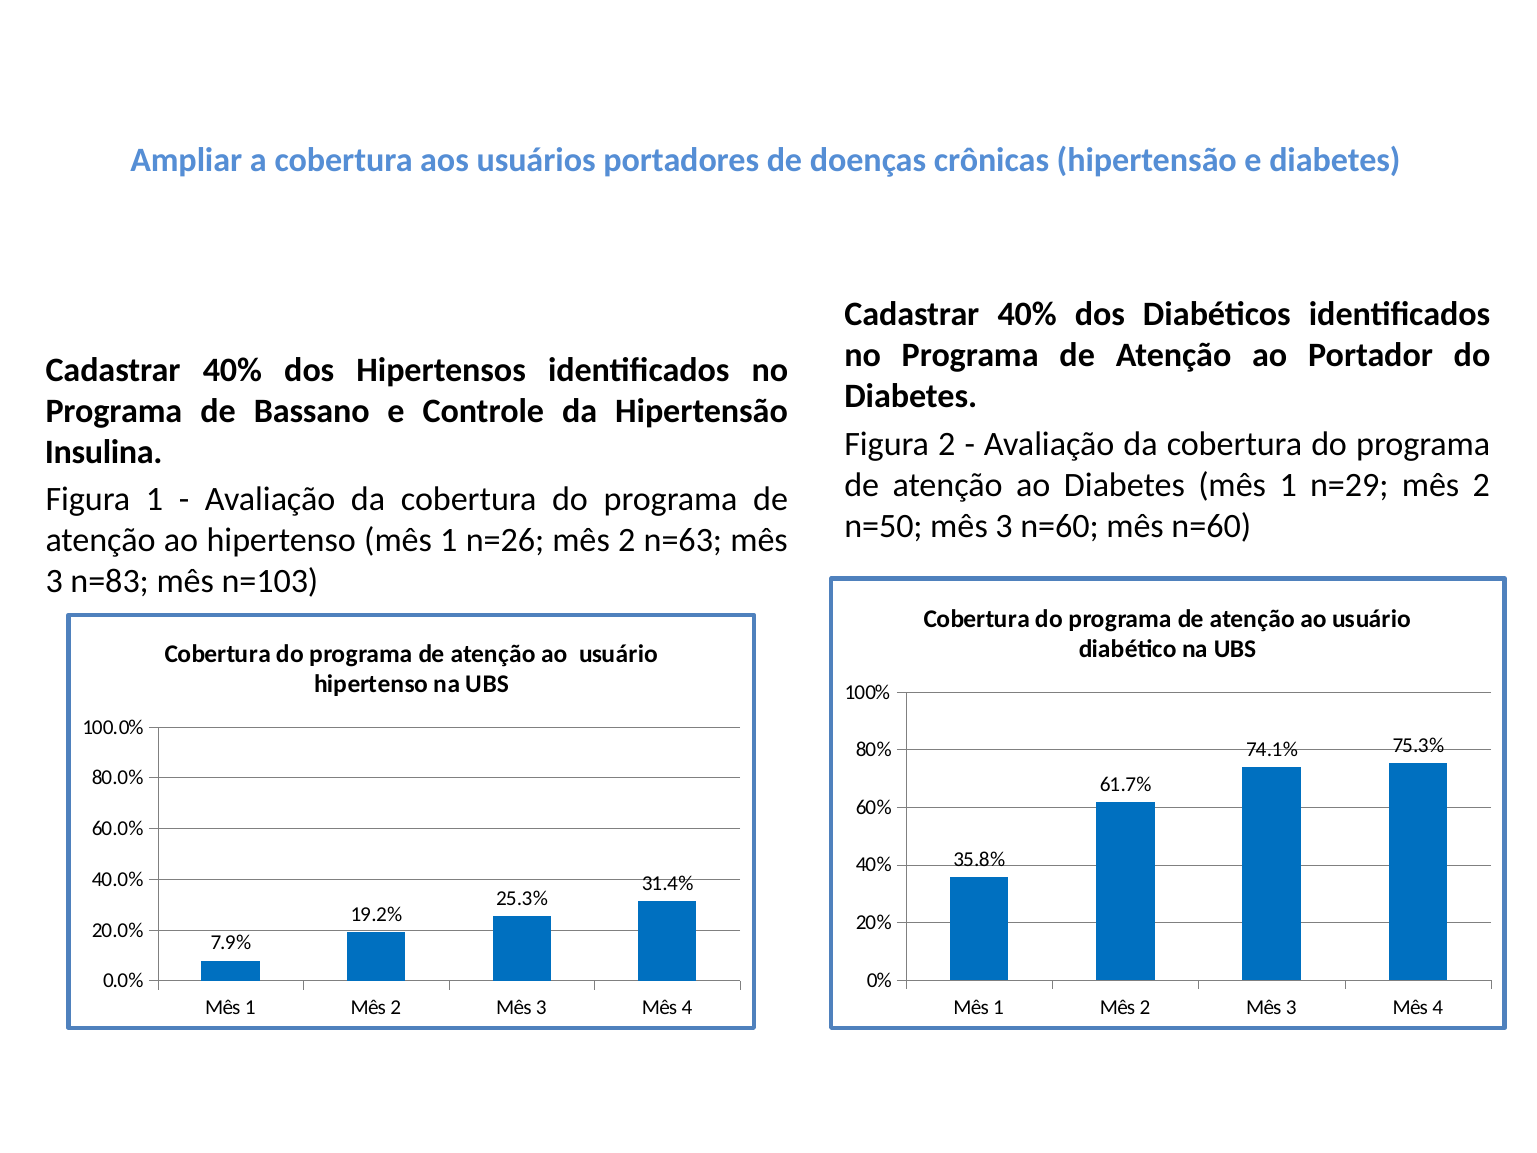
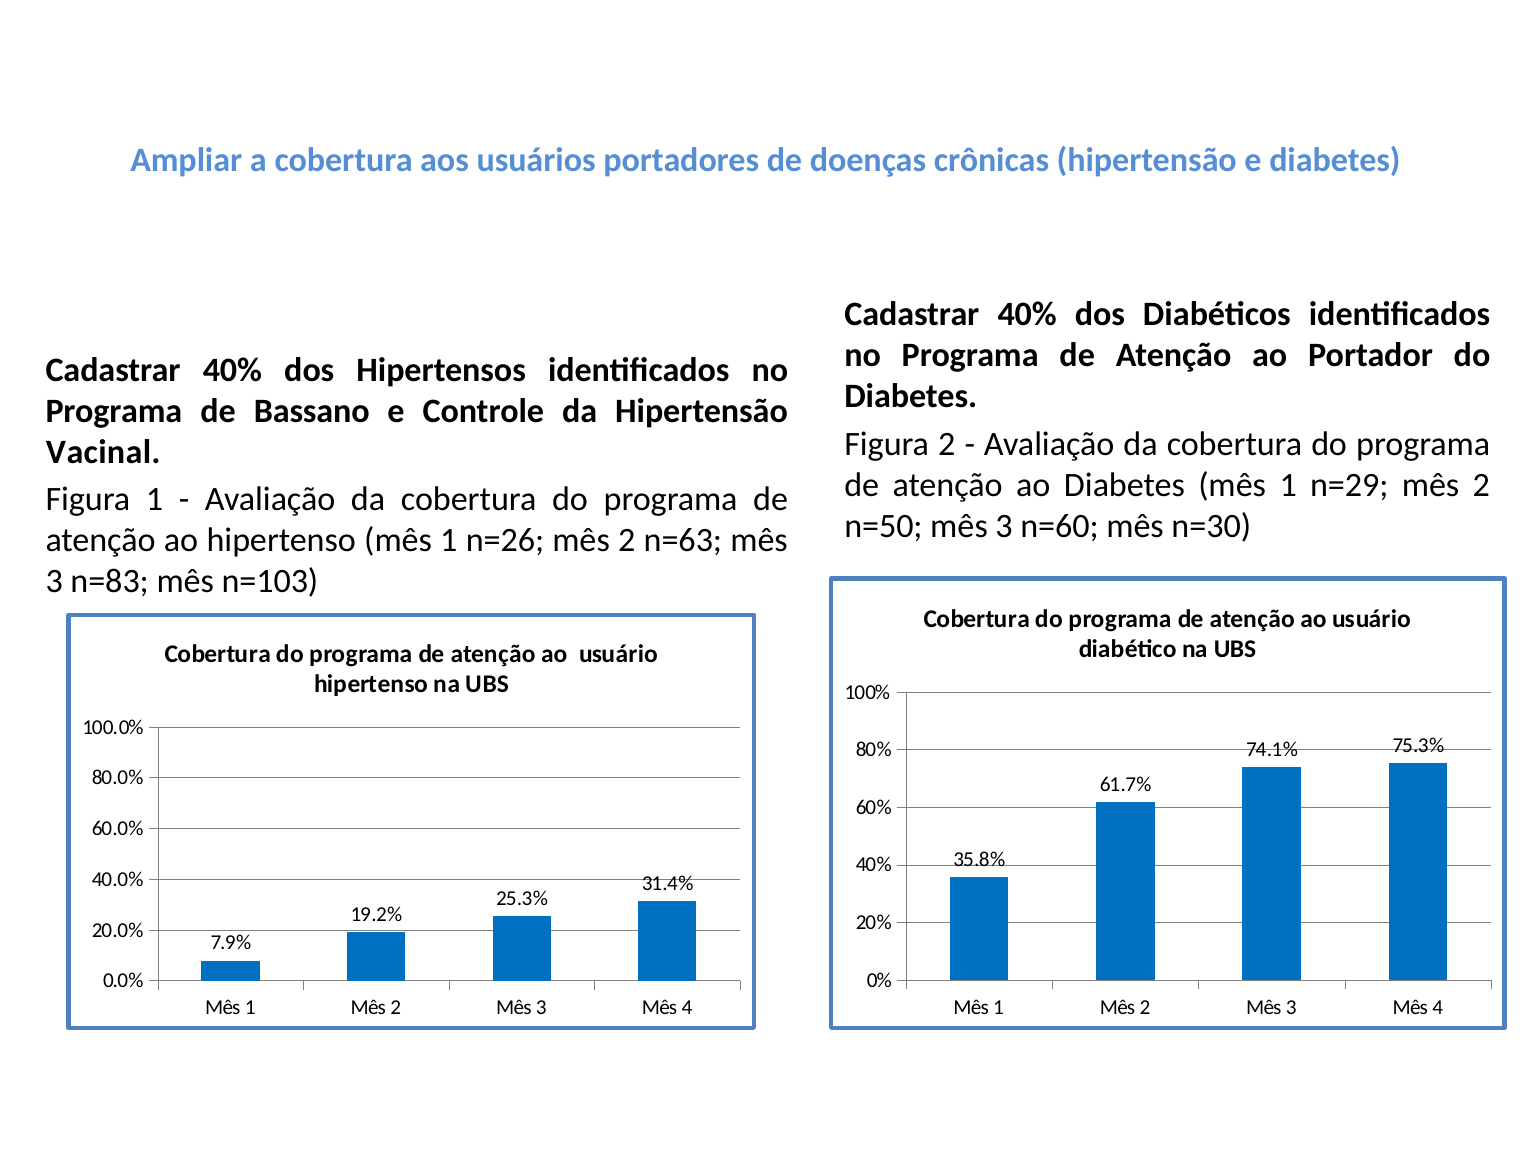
Insulina: Insulina -> Vacinal (103, 452)
mês n=60: n=60 -> n=30 (1211, 526)
